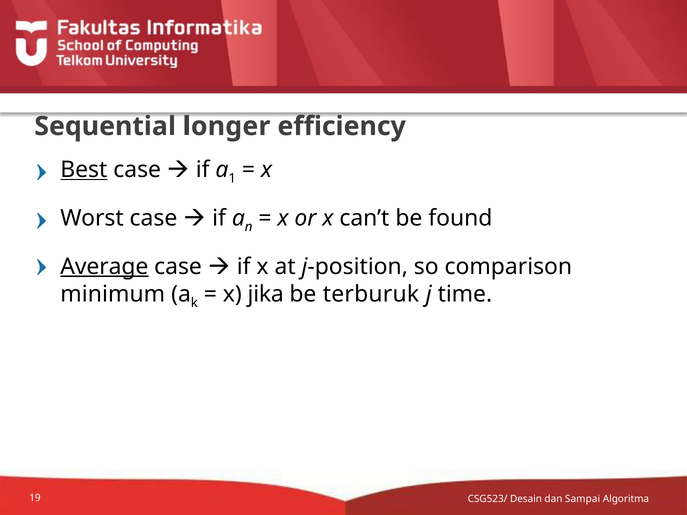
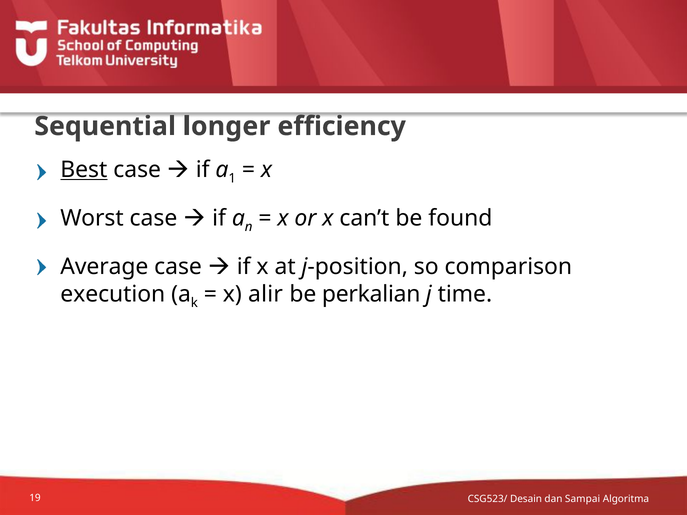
Average underline: present -> none (104, 267)
minimum: minimum -> execution (113, 294)
jika: jika -> alir (265, 294)
terburuk: terburuk -> perkalian (371, 294)
